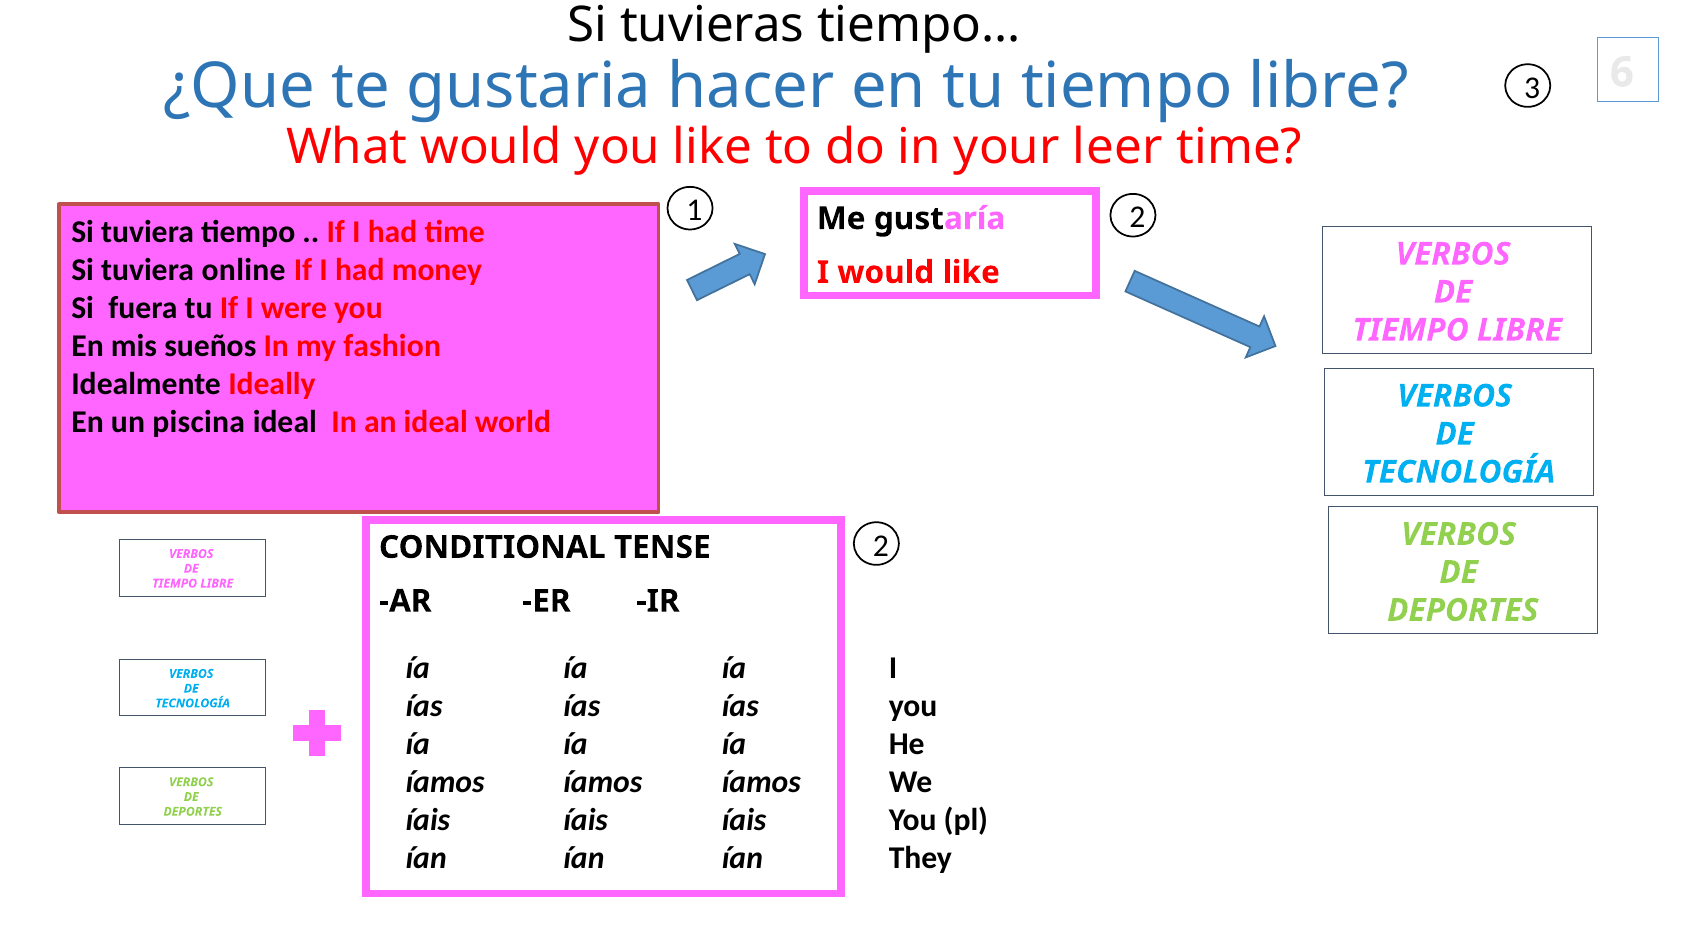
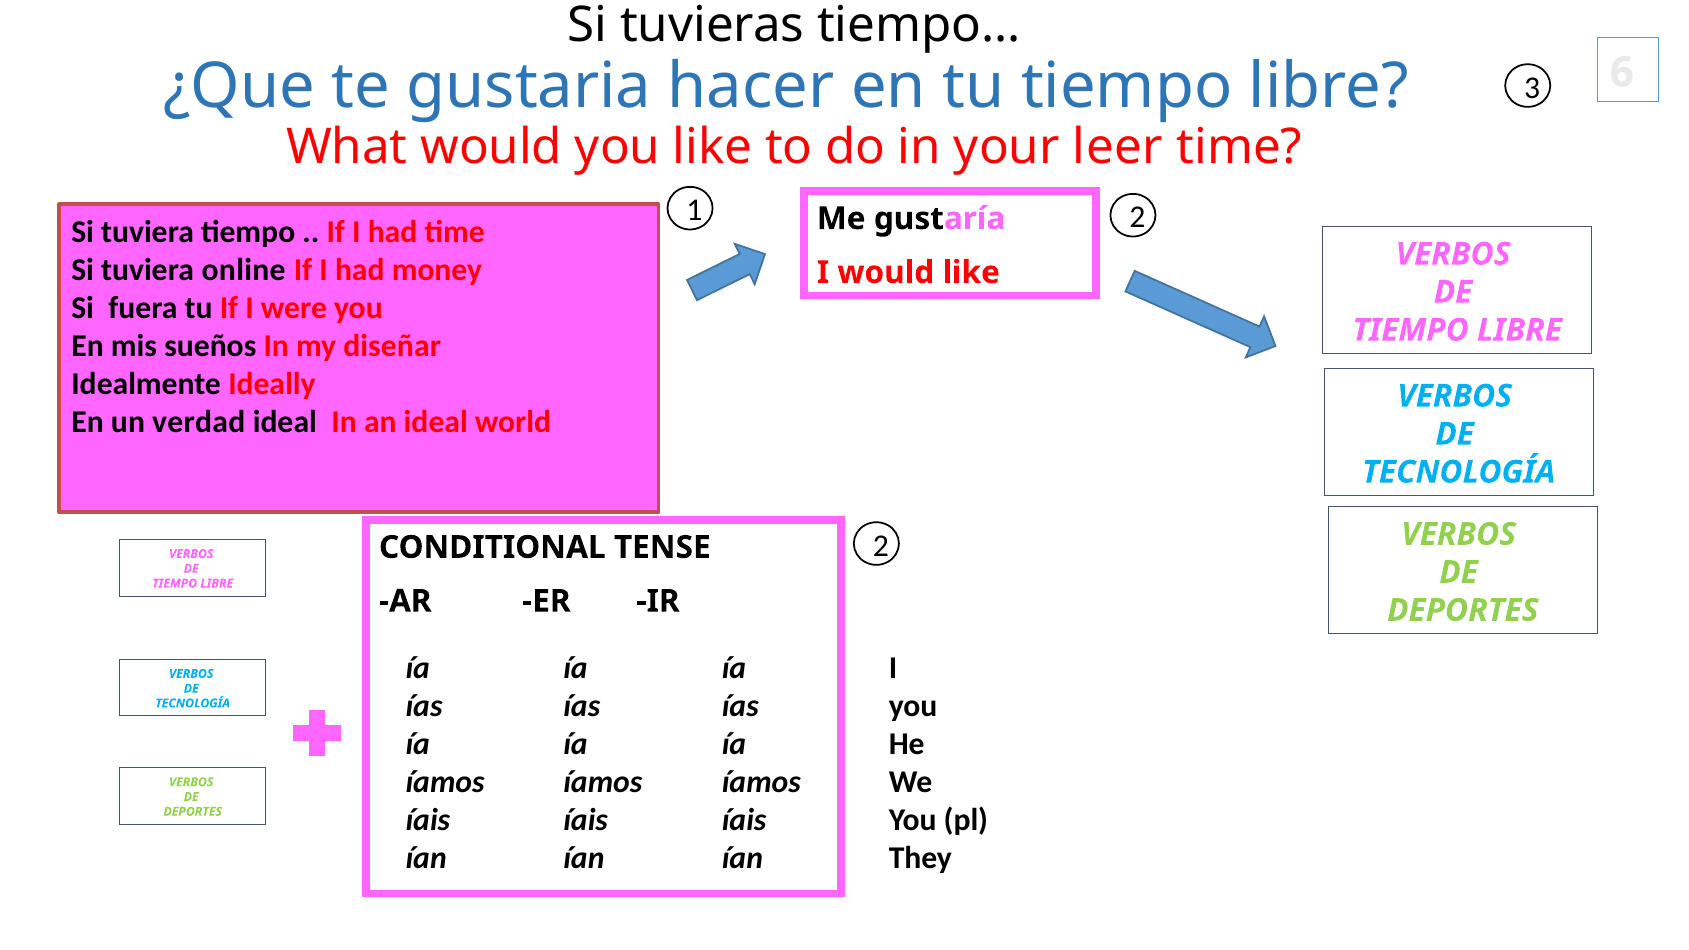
fashion: fashion -> diseñar (392, 346)
piscina: piscina -> verdad (199, 422)
